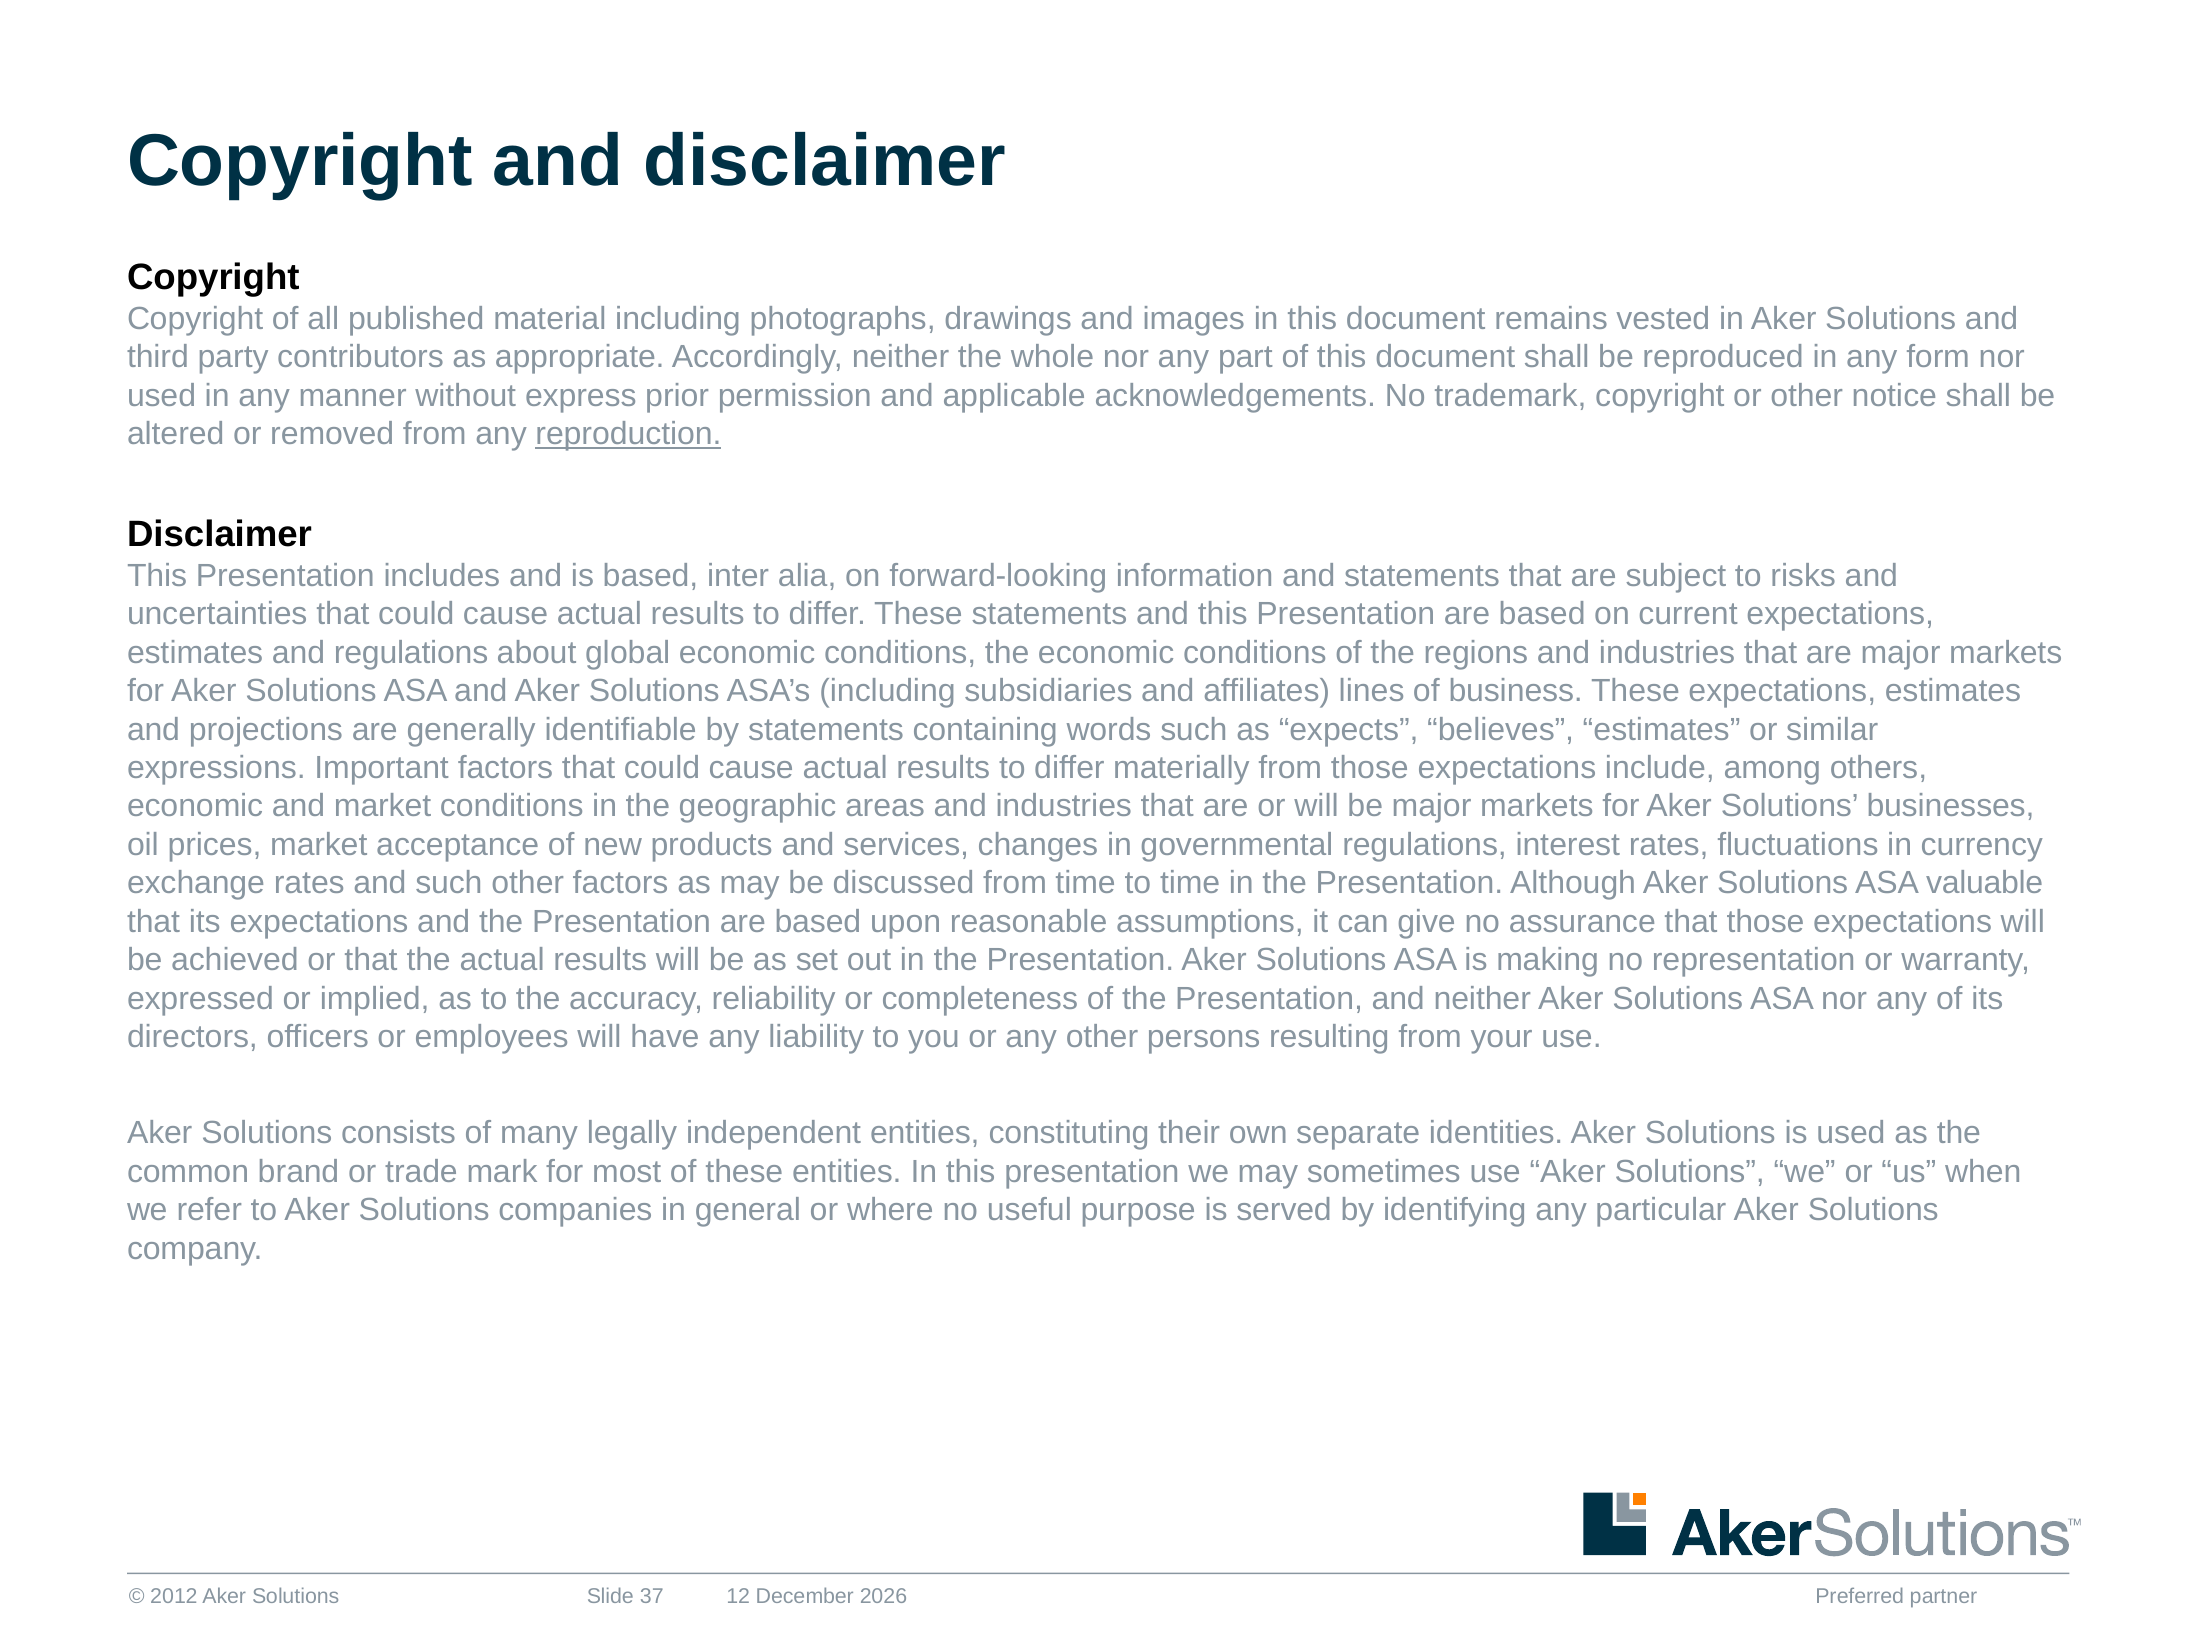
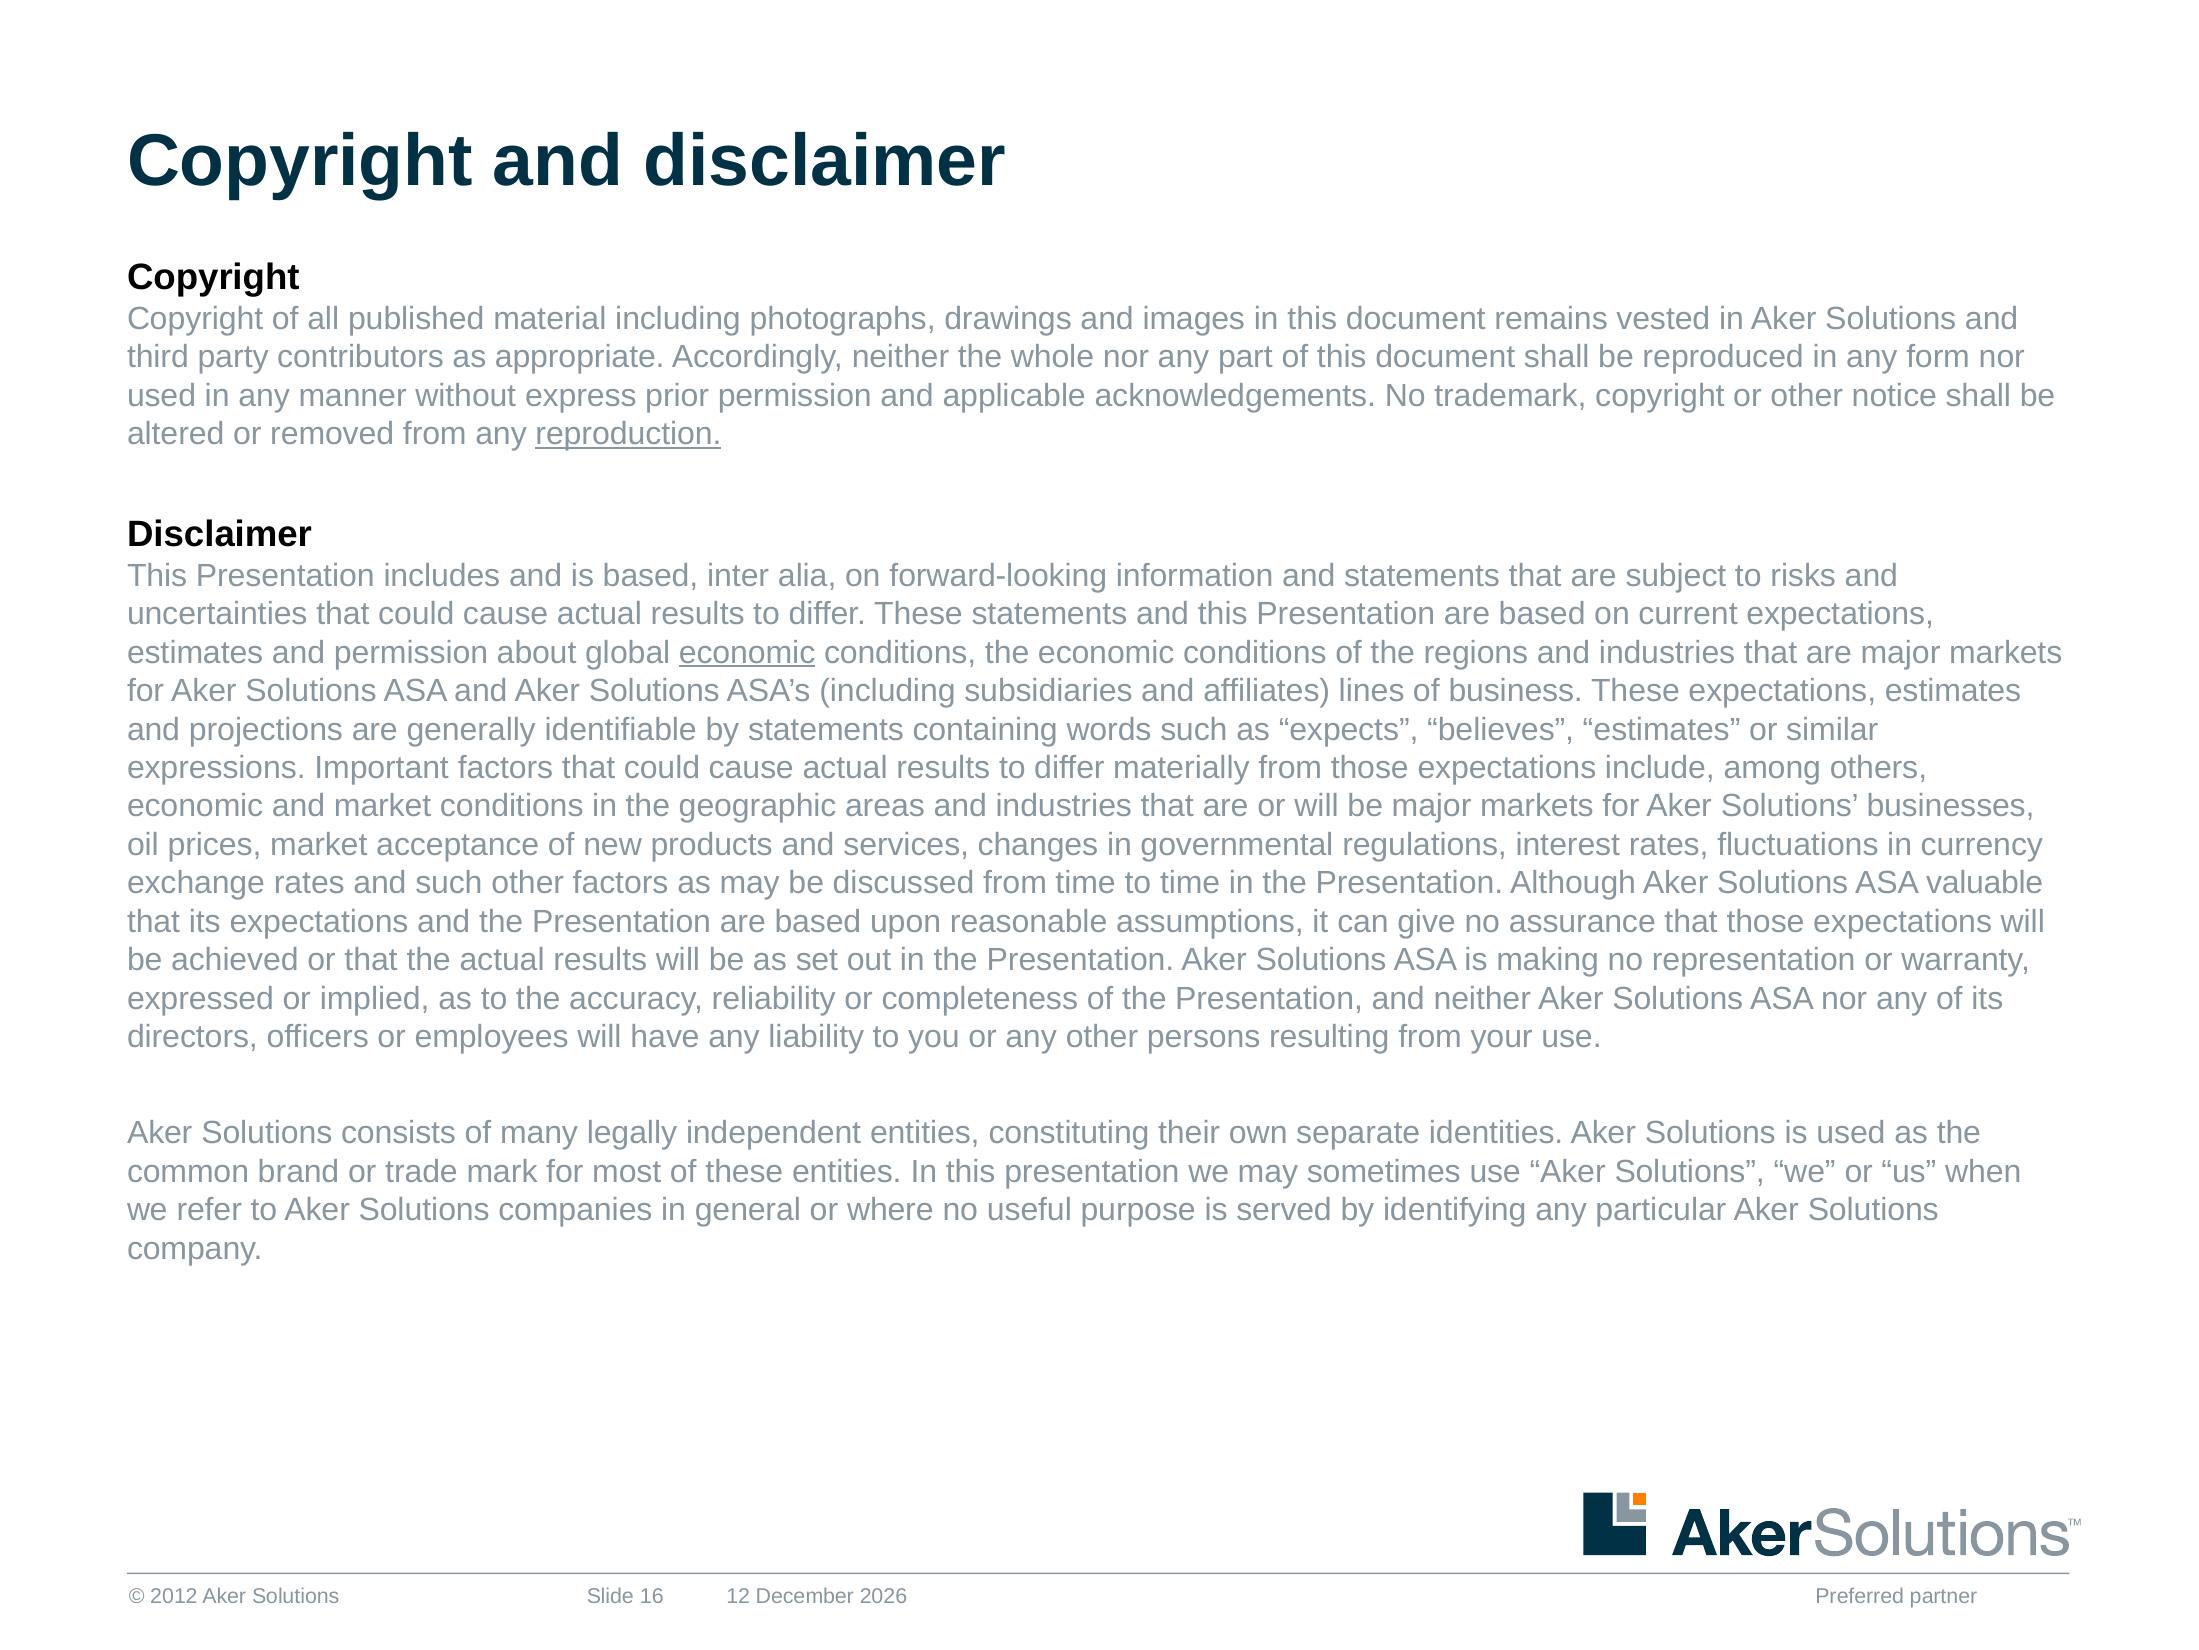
and regulations: regulations -> permission (411, 652)
economic underline: none -> present (747, 652)
37: 37 -> 16 (652, 1595)
